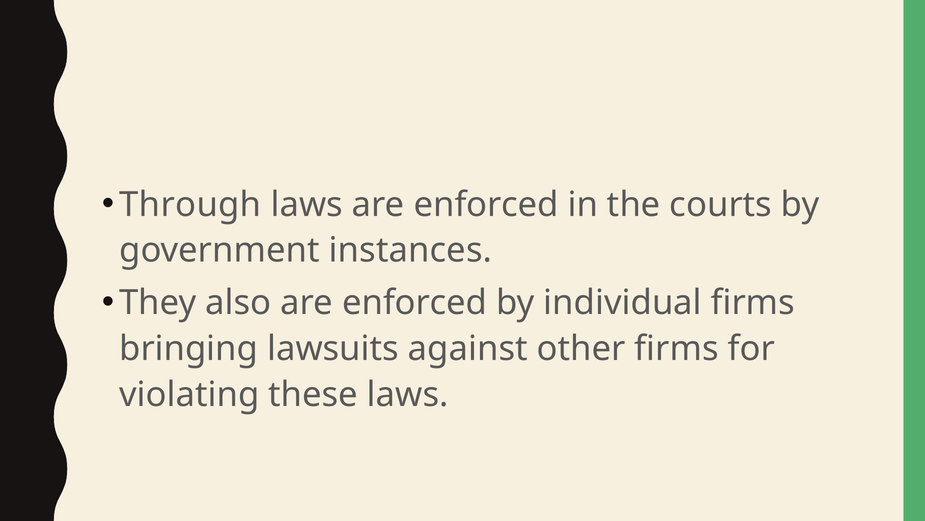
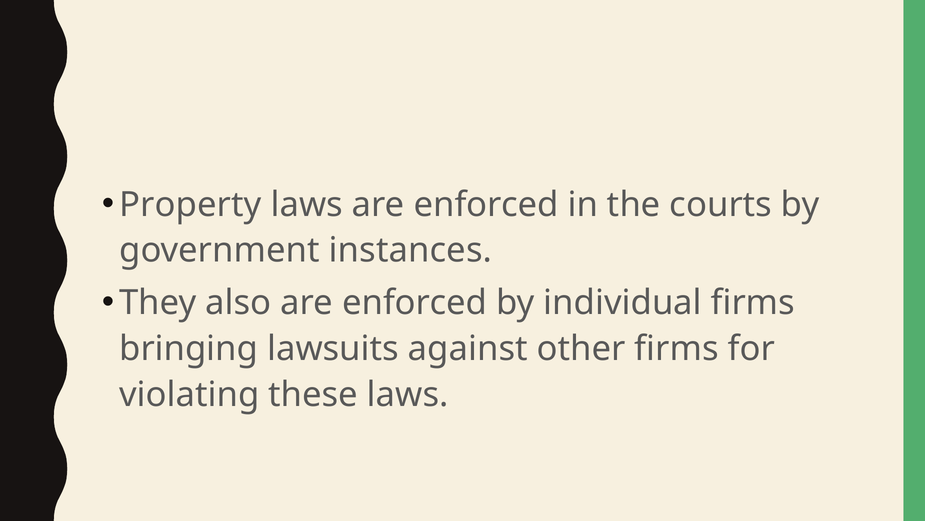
Through: Through -> Property (190, 204)
